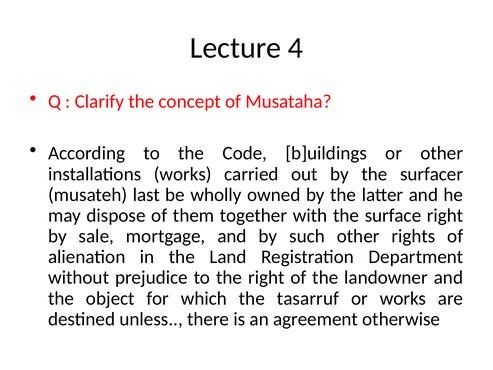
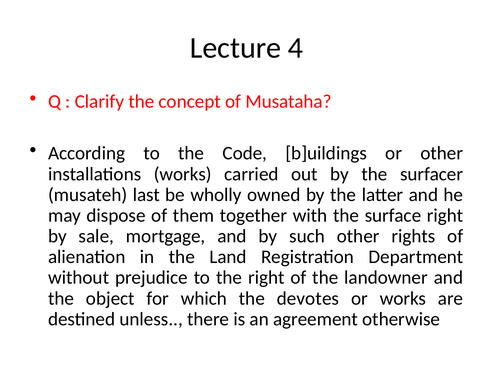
tasarruf: tasarruf -> devotes (308, 298)
